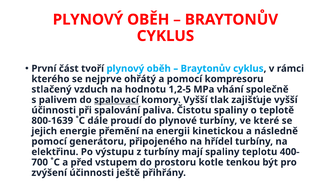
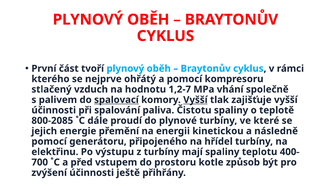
1,2-5: 1,2-5 -> 1,2-7 (180, 89)
Vyšší underline: none -> present (195, 100)
800-1639: 800-1639 -> 800-2085 (52, 121)
tenkou: tenkou -> způsob (243, 162)
